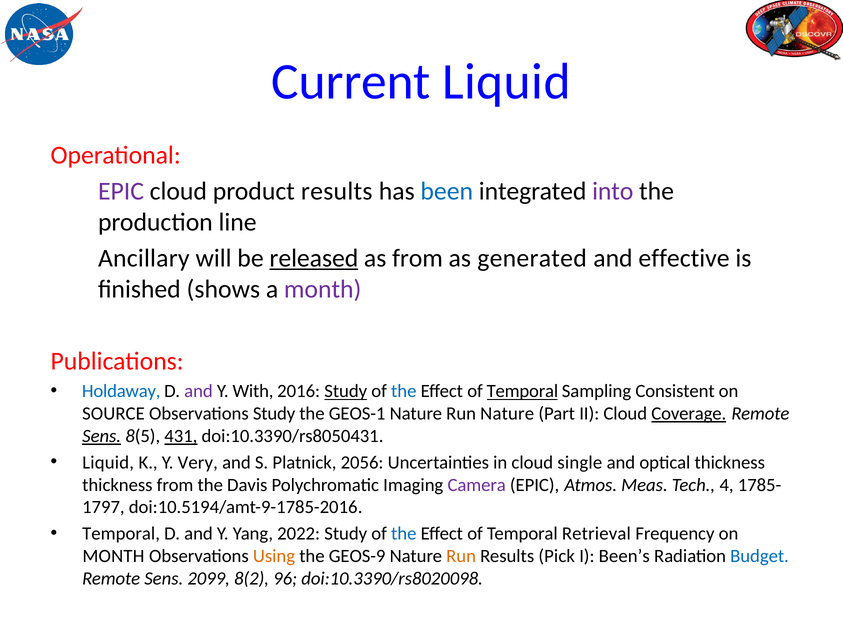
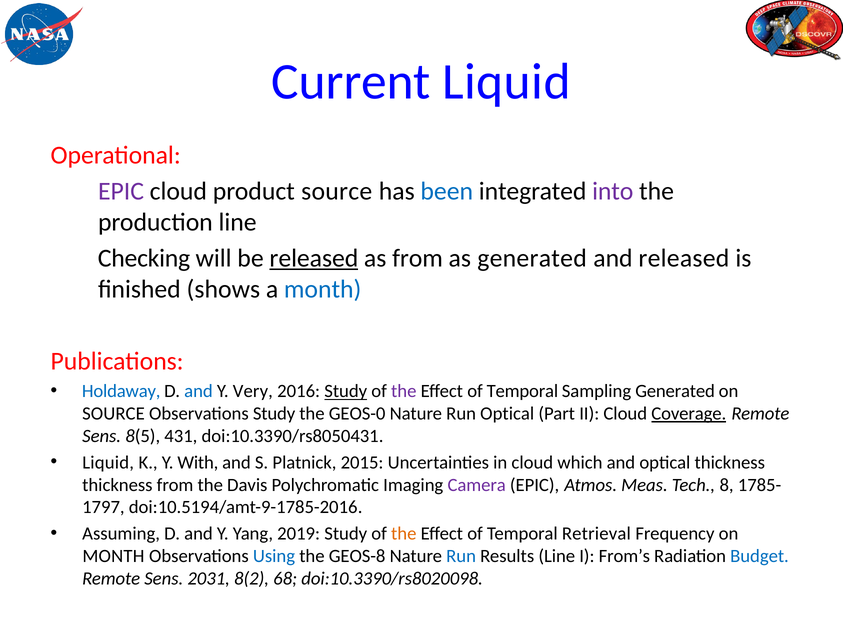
product results: results -> source (337, 192)
Ancillary: Ancillary -> Checking (144, 259)
and effective: effective -> released (684, 259)
month colour: purple -> blue (323, 289)
and colour: purple -> blue (199, 391)
With: With -> Very (253, 391)
the colour: blue -> purple (404, 391)
Temporal underline: present -> none (522, 391)
Sampling Consistent: Consistent -> Generated (675, 391)
GEOS-1: GEOS-1 -> GEOS-0 (357, 414)
Run Nature: Nature -> Optical (507, 414)
Sens underline: present -> none (102, 436)
431 underline: present -> none (181, 436)
Very: Very -> With (198, 463)
2056: 2056 -> 2015 (362, 463)
single: single -> which (580, 463)
4: 4 -> 8 (727, 485)
Temporal: Temporal -> Assuming (121, 534)
2022: 2022 -> 2019 (299, 534)
the colour: blue -> orange (404, 534)
Using colour: orange -> blue (274, 556)
GEOS-9: GEOS-9 -> GEOS-8 (357, 556)
Run colour: orange -> blue (461, 556)
Results Pick: Pick -> Line (557, 556)
Been’s: Been’s -> From’s (624, 556)
2099: 2099 -> 2031 (209, 579)
96: 96 -> 68 (285, 579)
